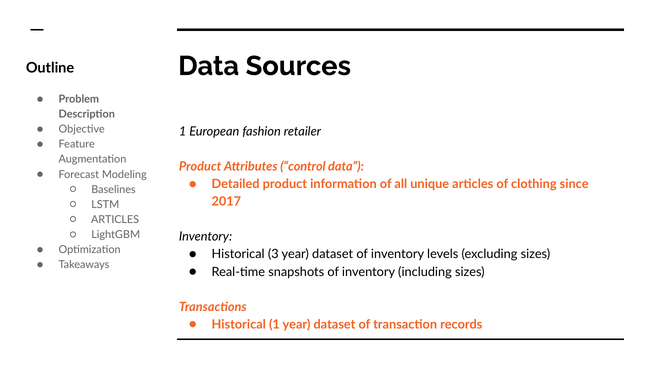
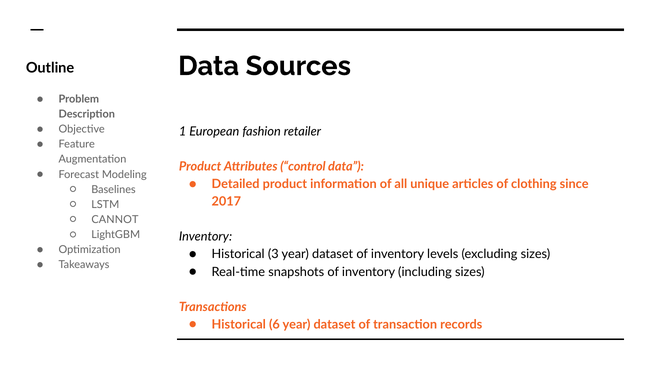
ARTICLES: ARTICLES -> CANNOT (115, 219)
Historical 1: 1 -> 6 (274, 324)
